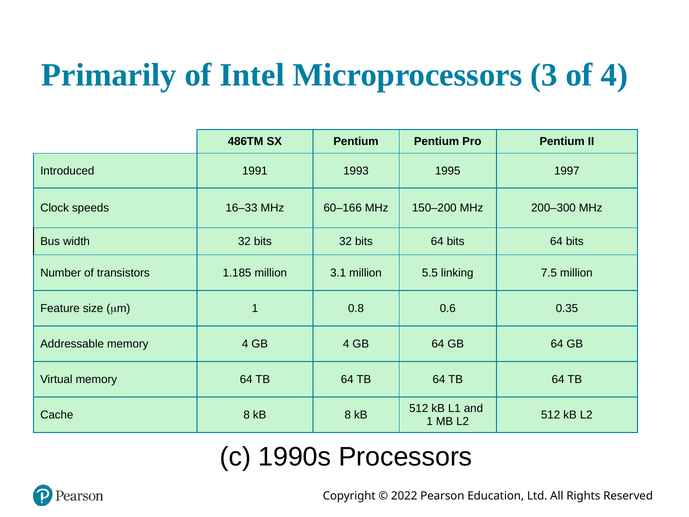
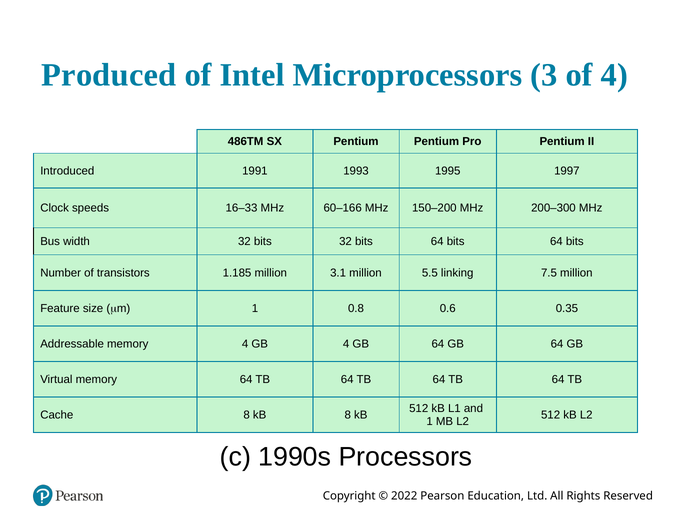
Primarily: Primarily -> Produced (109, 75)
